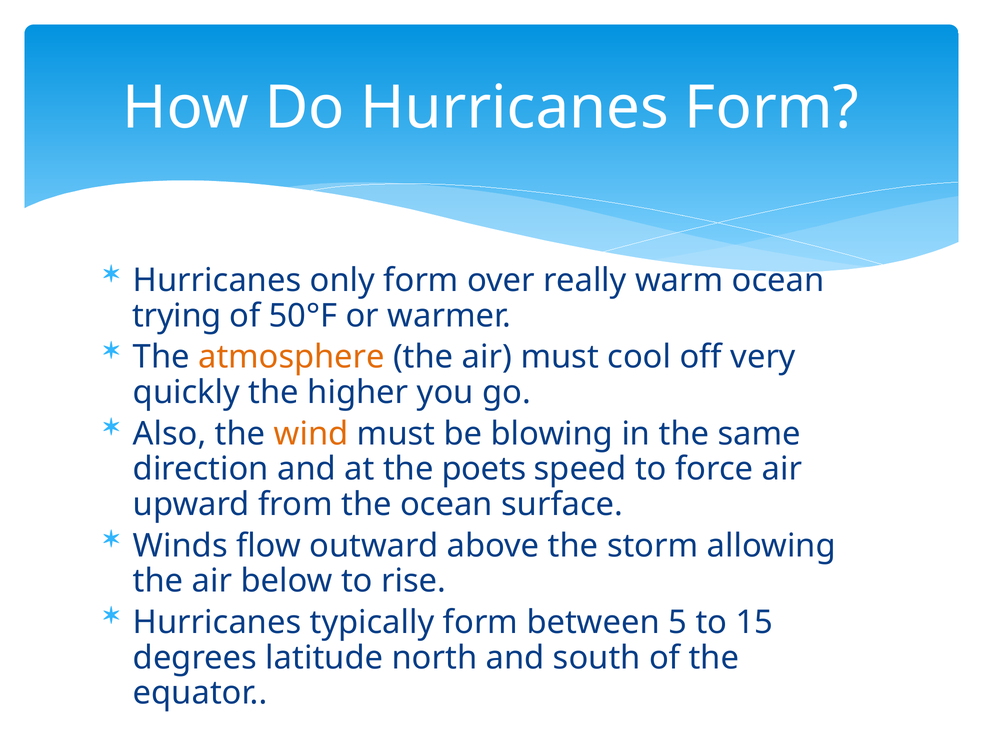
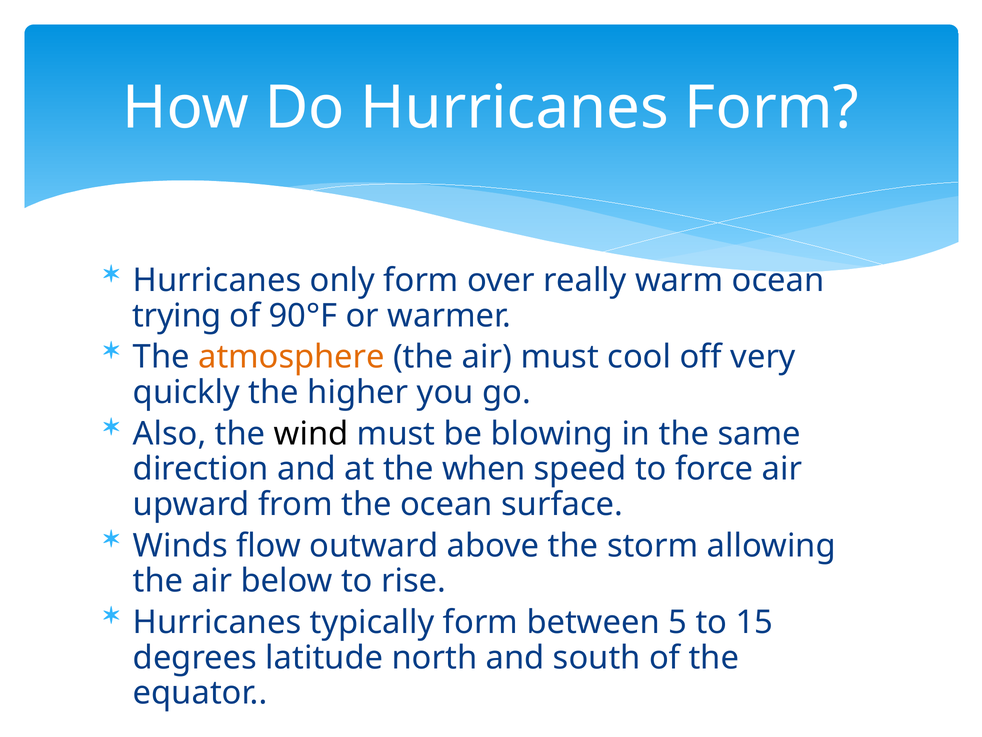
50°F: 50°F -> 90°F (303, 316)
wind colour: orange -> black (311, 433)
poets: poets -> when (484, 469)
